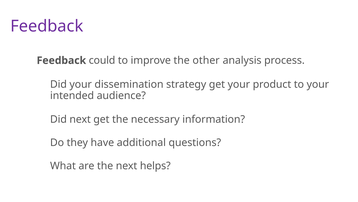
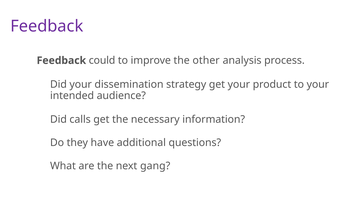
Did next: next -> calls (80, 119)
helps: helps -> gang (155, 165)
